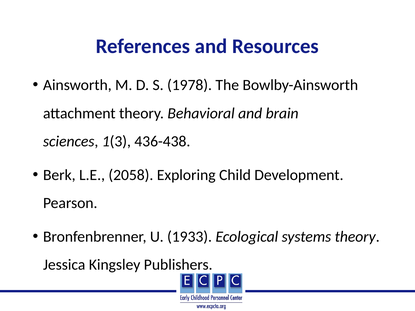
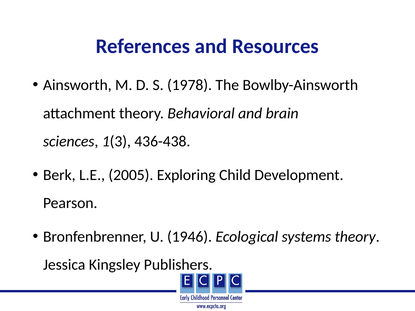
2058: 2058 -> 2005 (131, 175)
1933: 1933 -> 1946 (190, 237)
